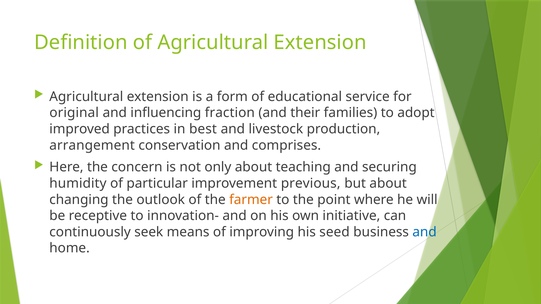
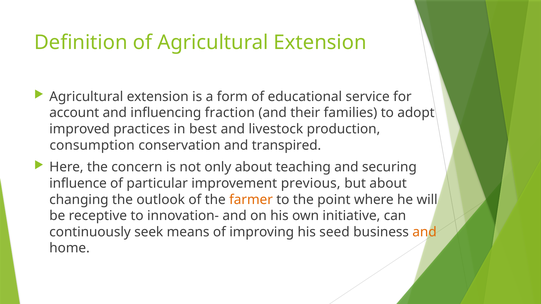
original: original -> account (74, 113)
arrangement: arrangement -> consumption (92, 145)
comprises: comprises -> transpired (286, 145)
humidity: humidity -> influence (78, 184)
and colour: blue -> orange (425, 232)
